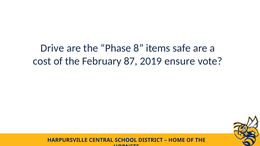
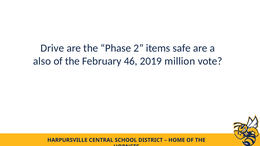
8: 8 -> 2 (139, 48)
cost: cost -> also (42, 61)
87: 87 -> 46 (131, 61)
ensure: ensure -> million (180, 61)
